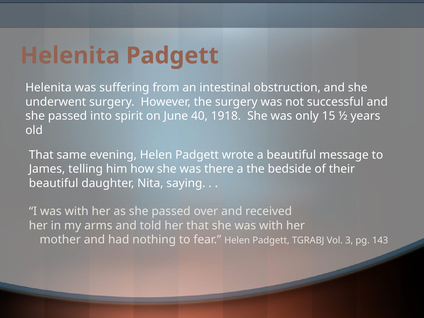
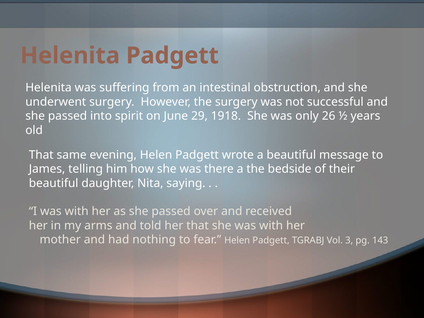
40: 40 -> 29 (199, 116)
15: 15 -> 26 (329, 116)
